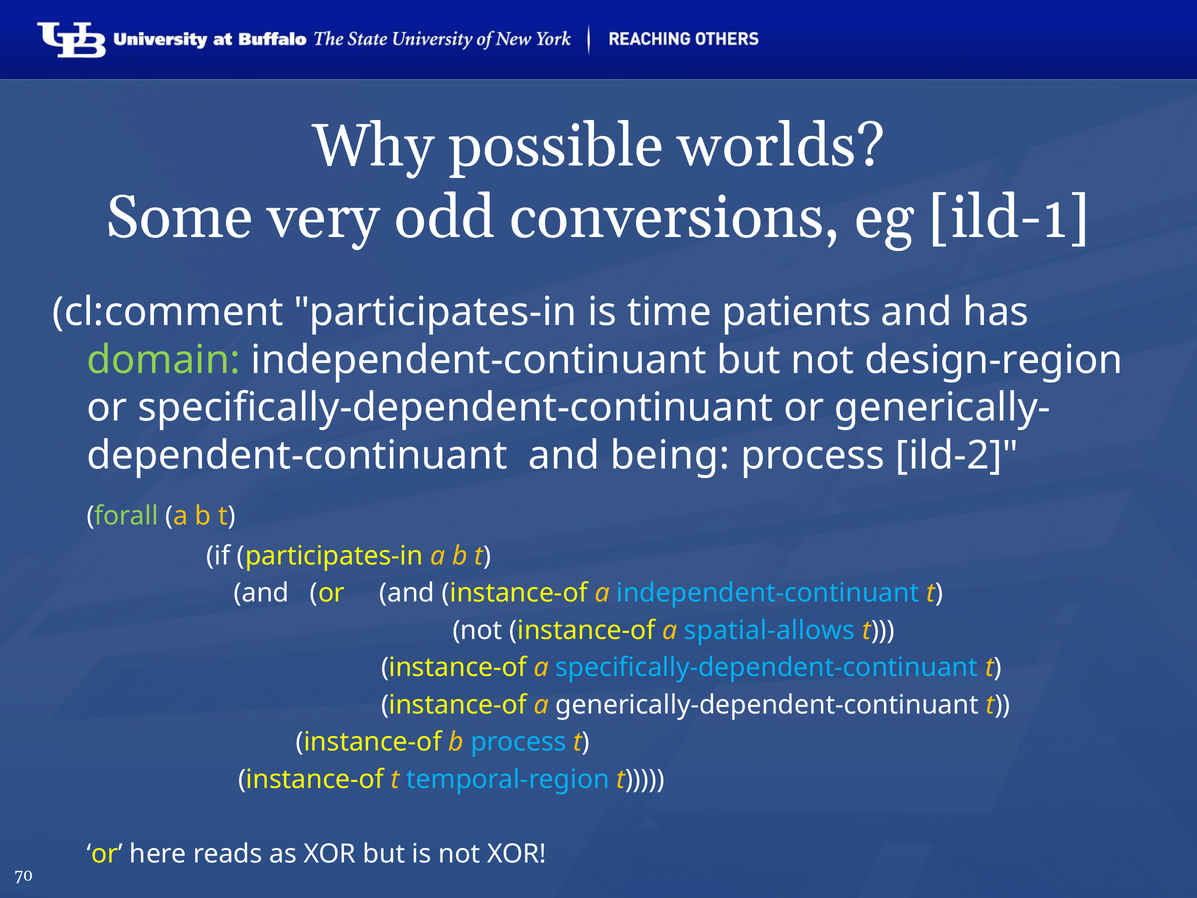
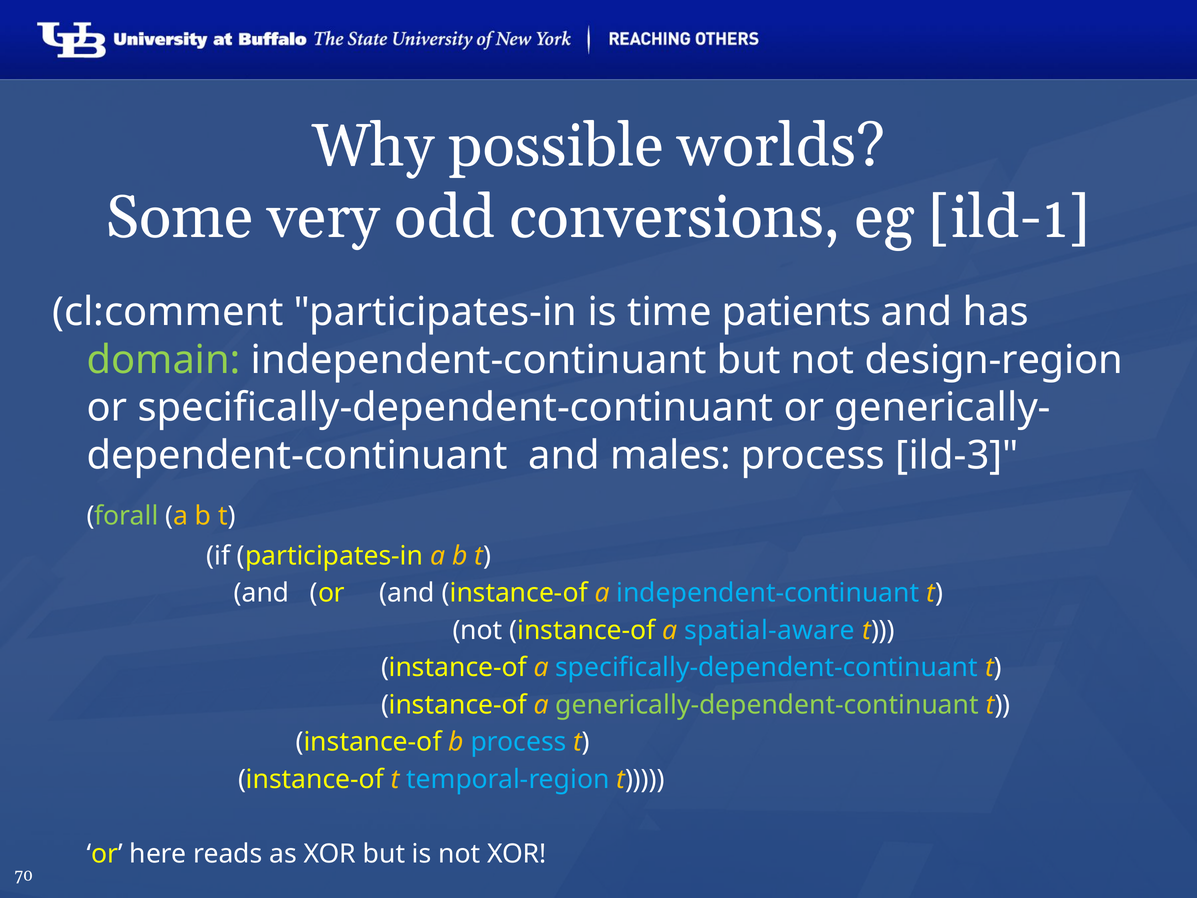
being: being -> males (670, 456)
ild-2: ild-2 -> ild-3 (957, 456)
spatial-allows: spatial-allows -> spatial-aware (770, 630)
generically-dependent-continuant colour: white -> light green (767, 705)
